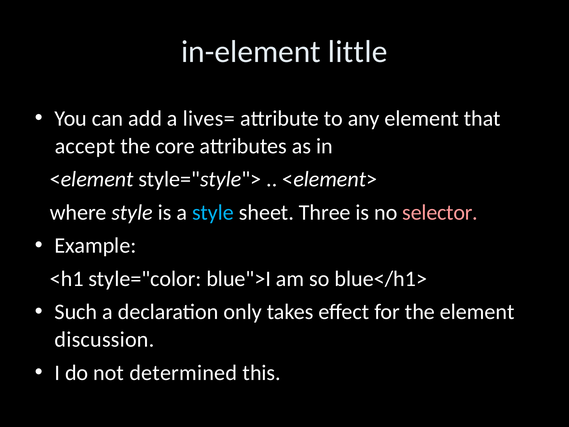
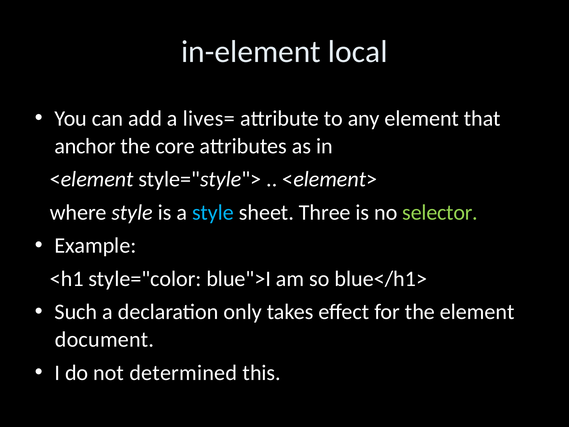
little: little -> local (358, 52)
accept: accept -> anchor (85, 146)
selector colour: pink -> light green (440, 212)
discussion: discussion -> document (105, 339)
